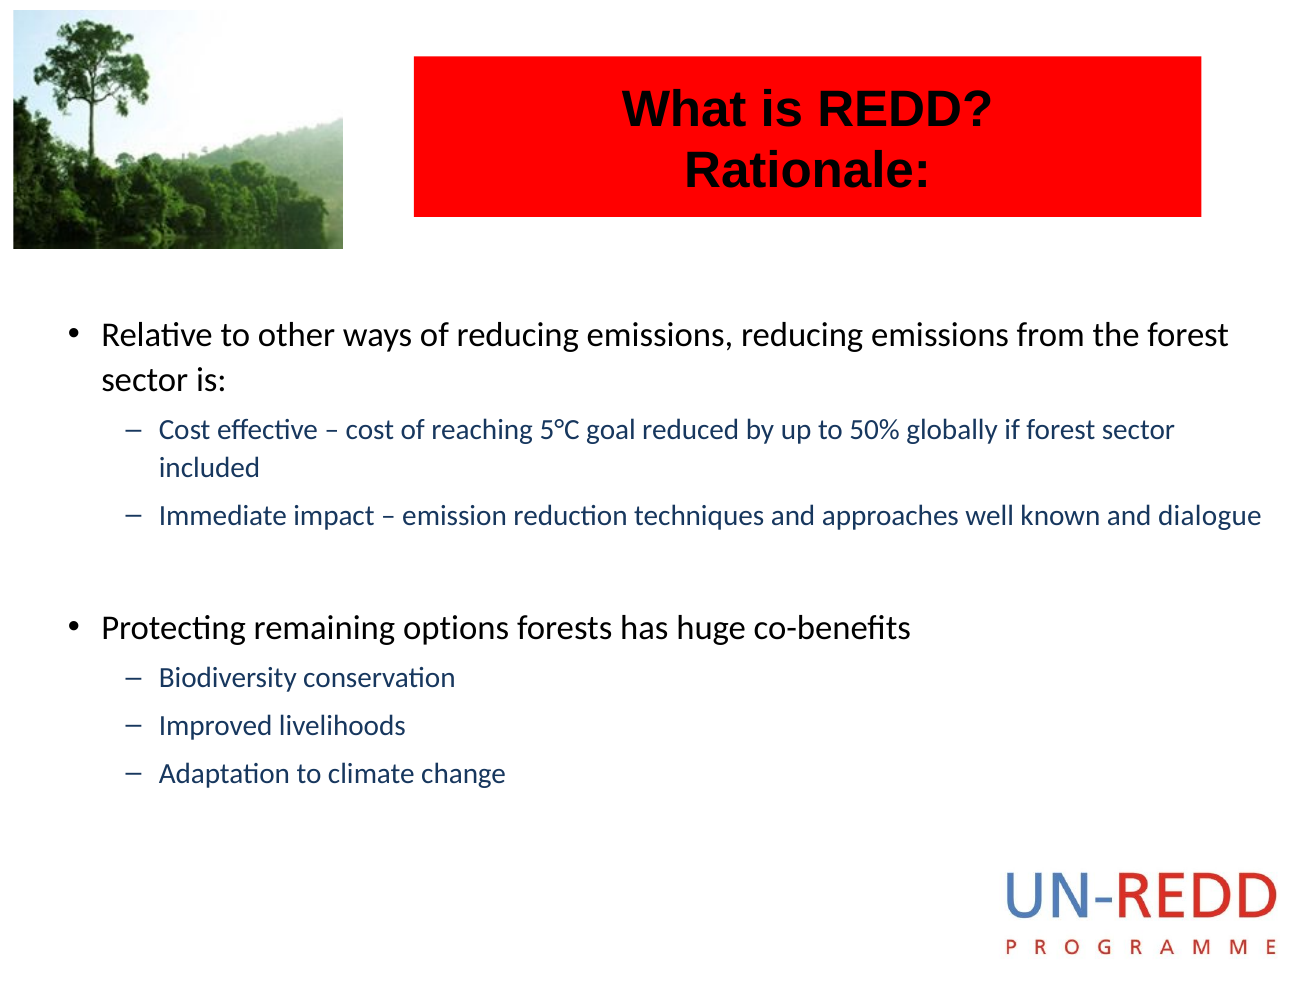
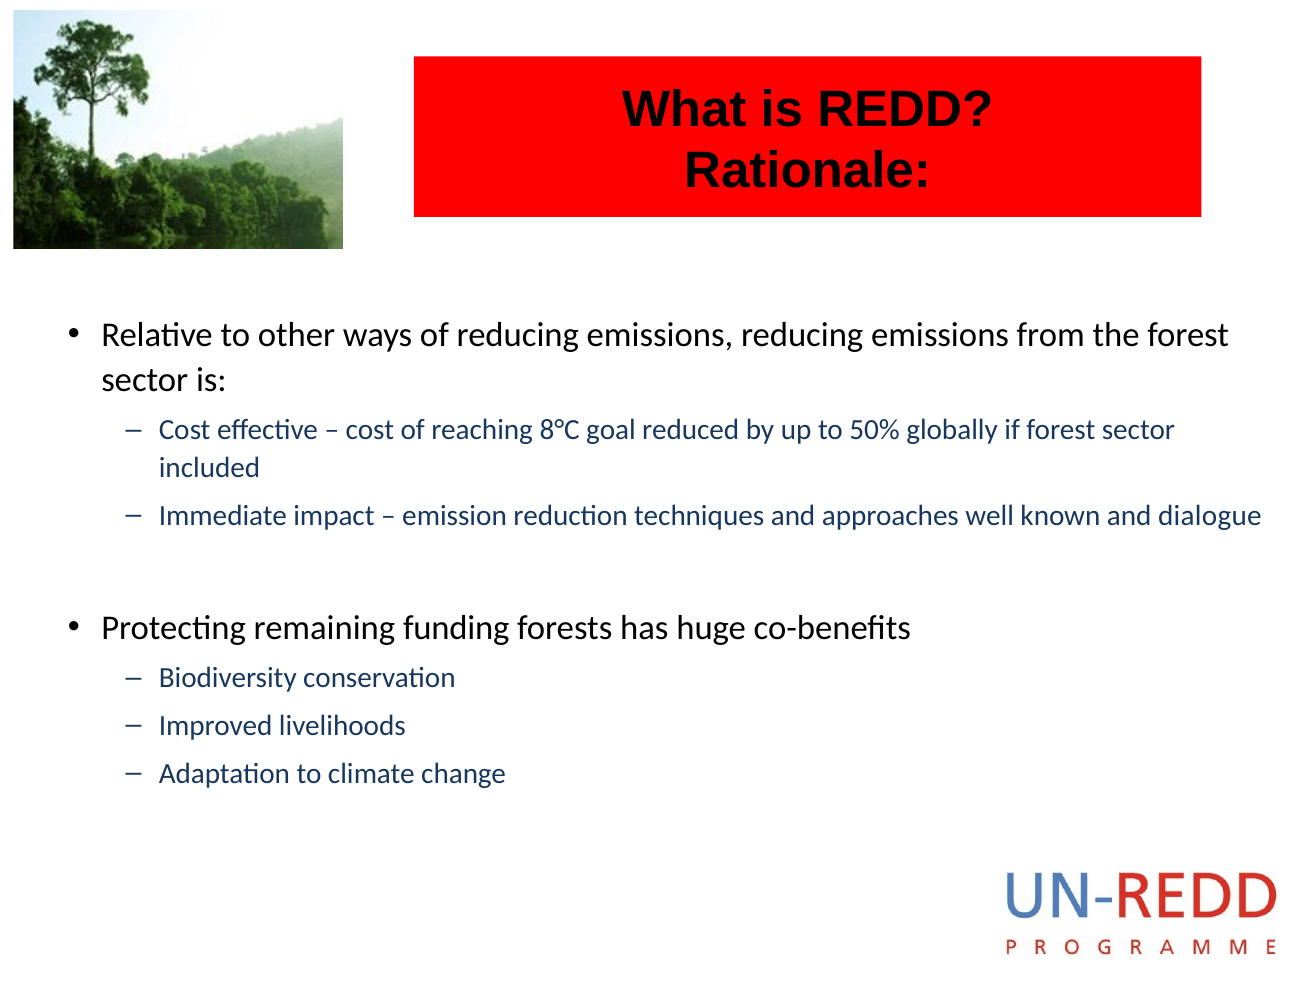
5°C: 5°C -> 8°C (560, 430)
options: options -> funding (456, 628)
